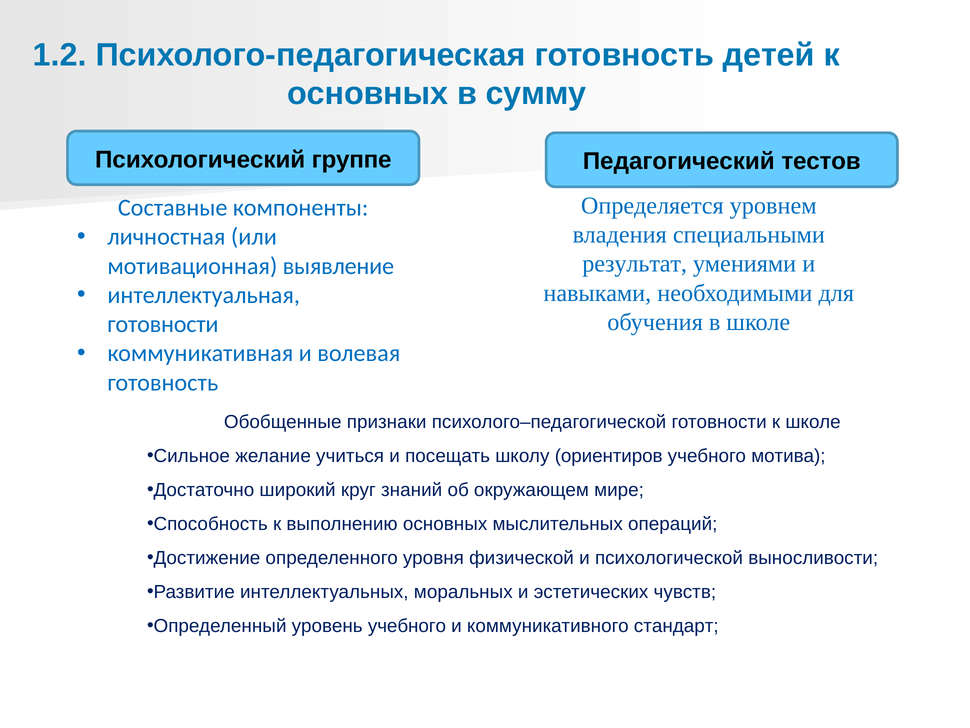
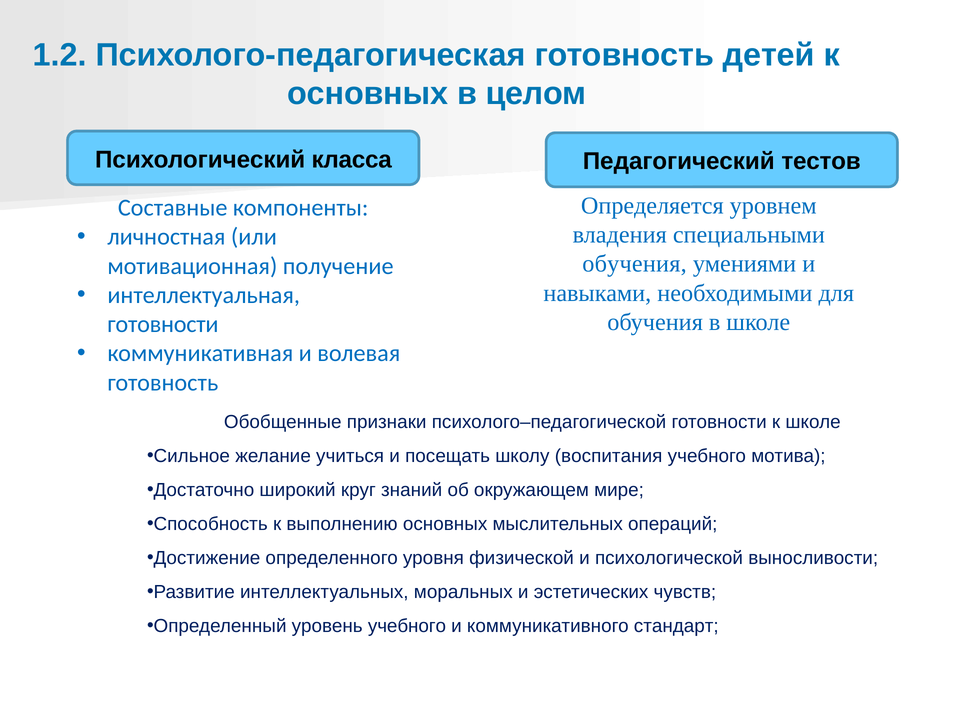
сумму: сумму -> целом (536, 94)
группе: группе -> класса (352, 159)
результат: результат -> обучения (635, 264)
выявление: выявление -> получение (338, 266)
ориентиров: ориентиров -> воспитания (609, 456)
